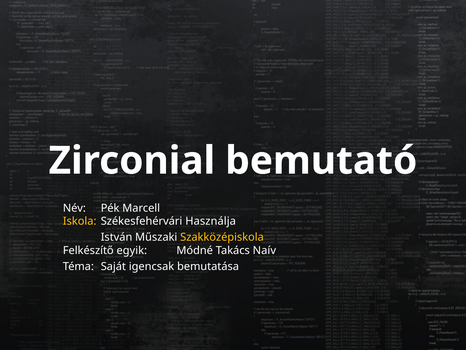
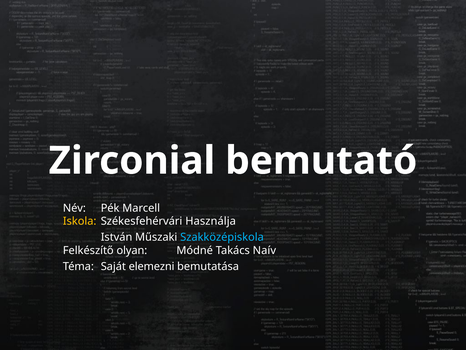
Szakközépiskola colour: yellow -> light blue (222, 237)
egyik: egyik -> olyan (132, 250)
igencsak: igencsak -> elemezni (152, 266)
